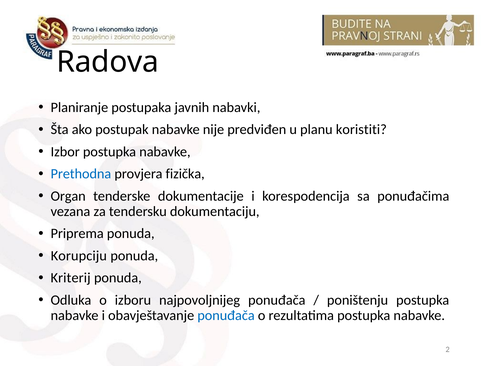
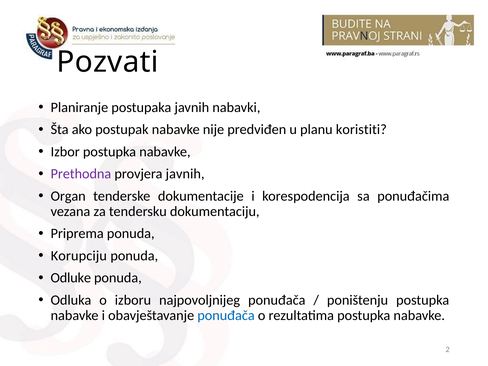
Radova: Radova -> Pozvati (107, 62)
Prethodna colour: blue -> purple (81, 174)
provjera fizička: fizička -> javnih (185, 174)
Kriterij: Kriterij -> Odluke (71, 278)
